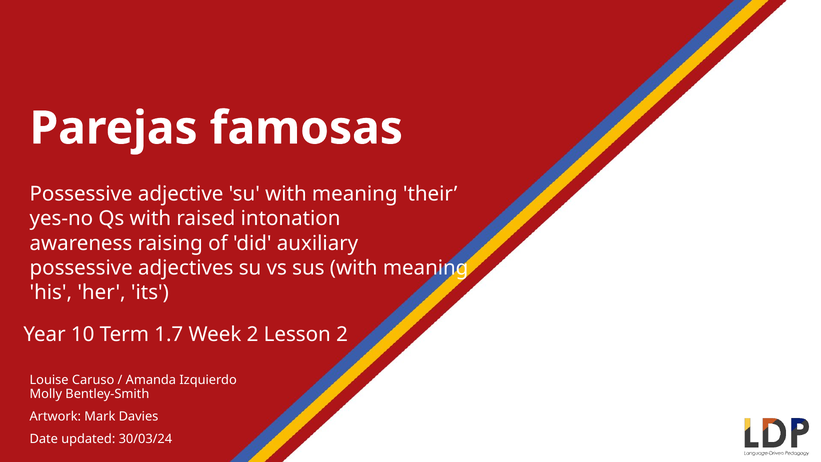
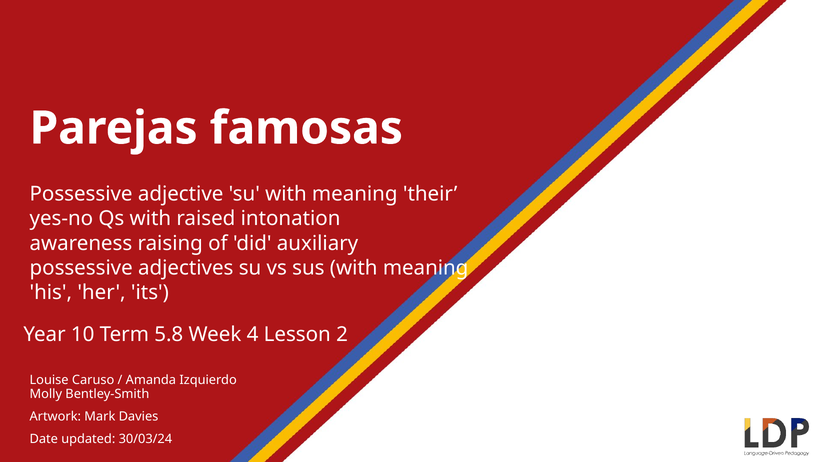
1.7: 1.7 -> 5.8 (169, 334)
Week 2: 2 -> 4 (253, 334)
